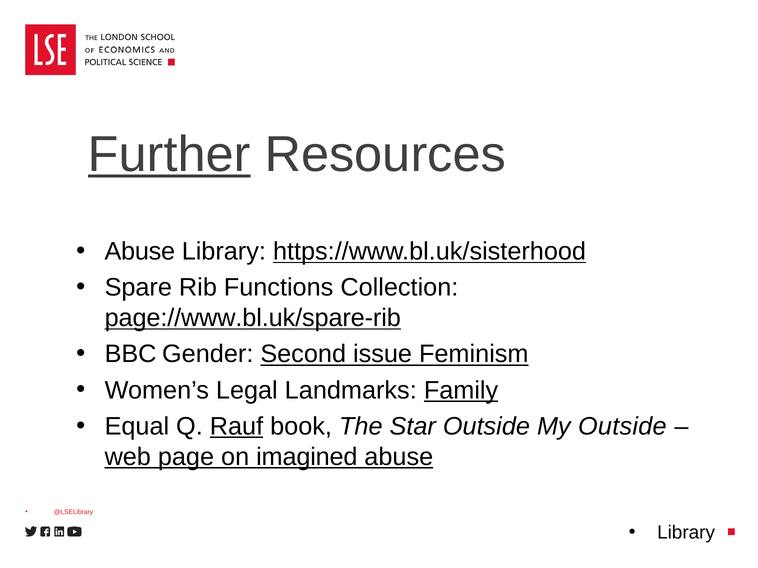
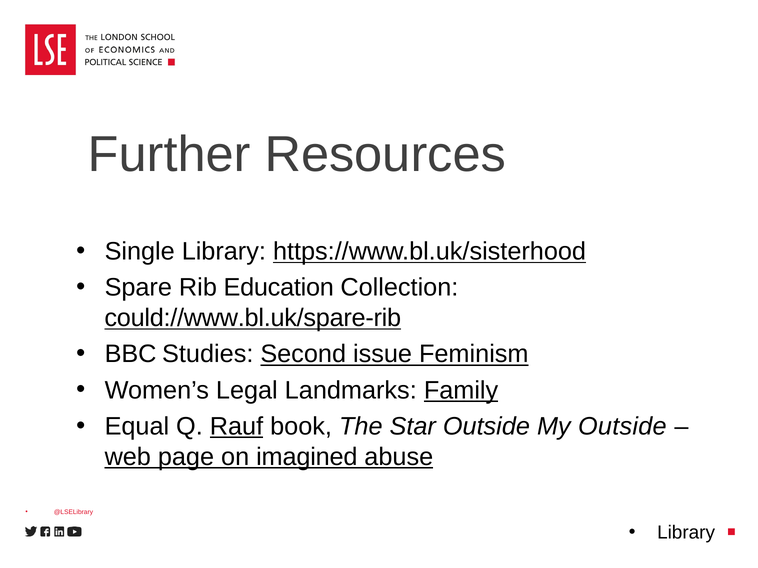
Further underline: present -> none (169, 155)
Abuse: Abuse -> Single (140, 252)
Functions: Functions -> Education (279, 288)
page://www.bl.uk/spare-rib: page://www.bl.uk/spare-rib -> could://www.bl.uk/spare-rib (253, 318)
Gender: Gender -> Studies (208, 354)
